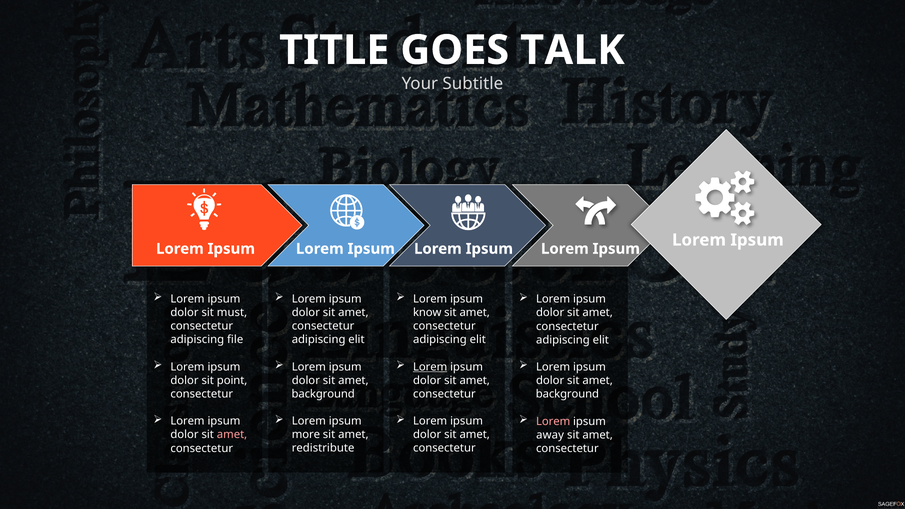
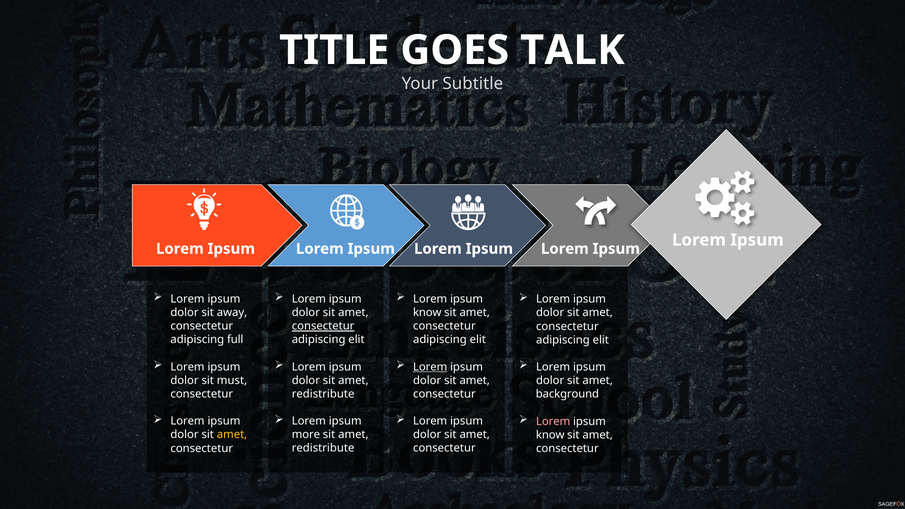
must: must -> away (232, 313)
consectetur underline: none -> present (323, 326)
file: file -> full (235, 340)
point: point -> must (232, 381)
background: background -> redistribute (323, 394)
amet colour: pink -> yellow (232, 435)
away: away -> know (550, 435)
